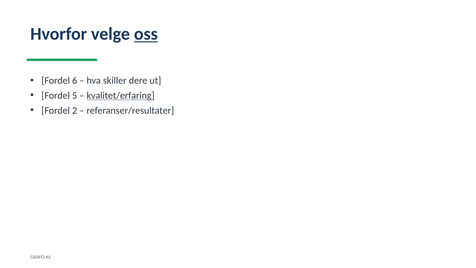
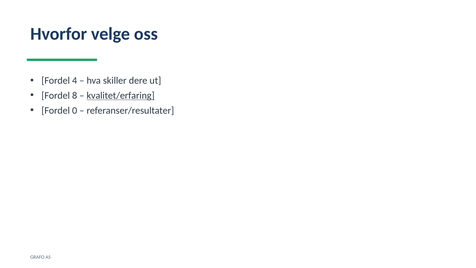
oss underline: present -> none (146, 34)
6: 6 -> 4 (75, 81)
5: 5 -> 8 (75, 96)
2: 2 -> 0 (75, 110)
